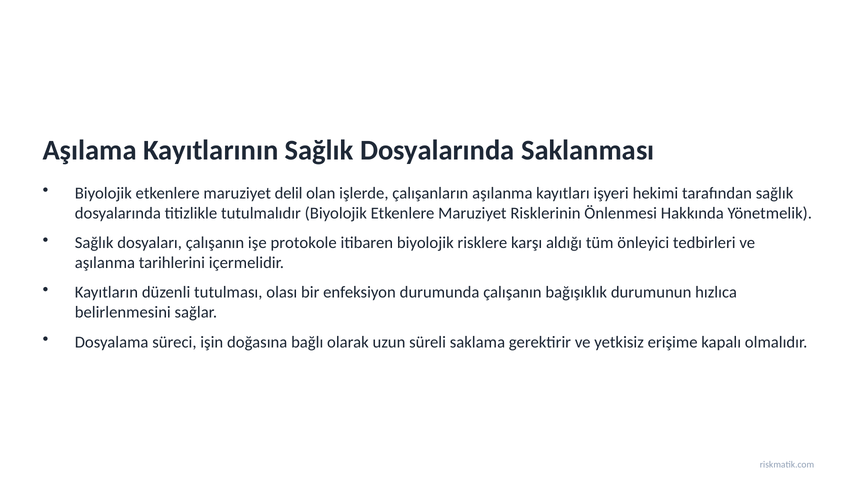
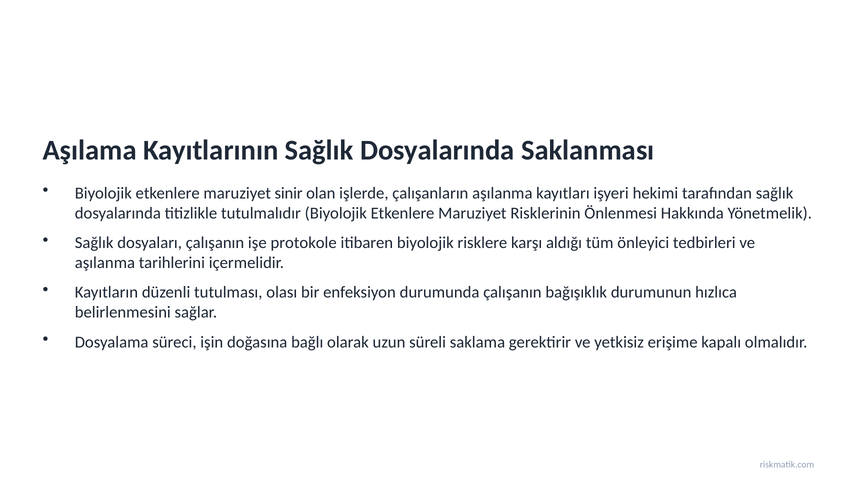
delil: delil -> sinir (289, 193)
